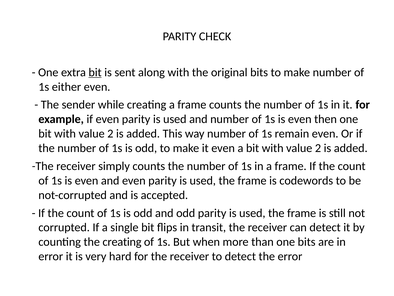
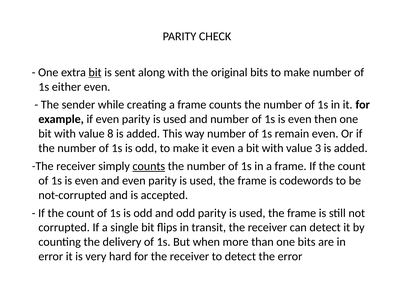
2: 2 -> 8 (110, 133)
2: 2 -> 3 (318, 148)
counts underline: none -> present (149, 166)
the creating: creating -> delivery (122, 242)
